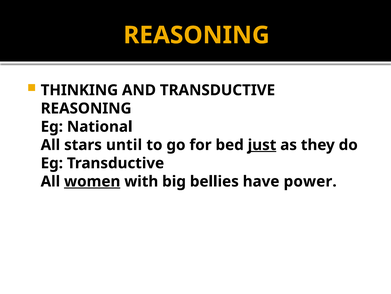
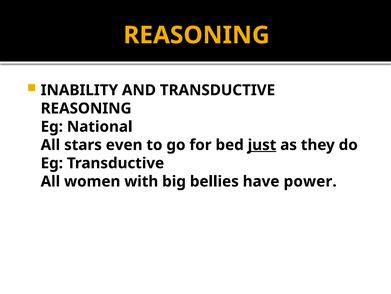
THINKING: THINKING -> INABILITY (79, 90)
until: until -> even (124, 145)
women underline: present -> none (92, 181)
